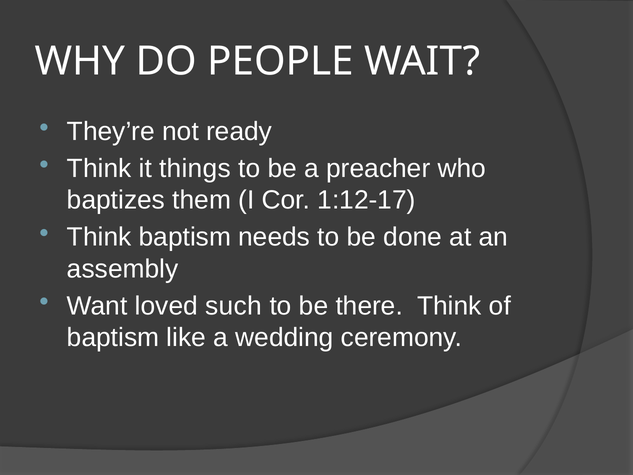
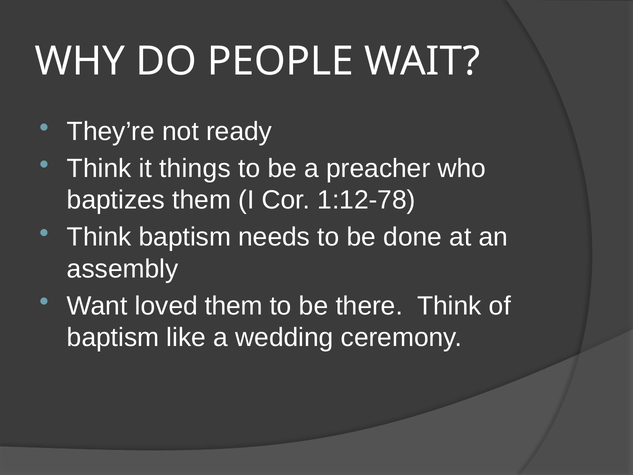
1:12-17: 1:12-17 -> 1:12-78 (366, 200)
loved such: such -> them (234, 306)
